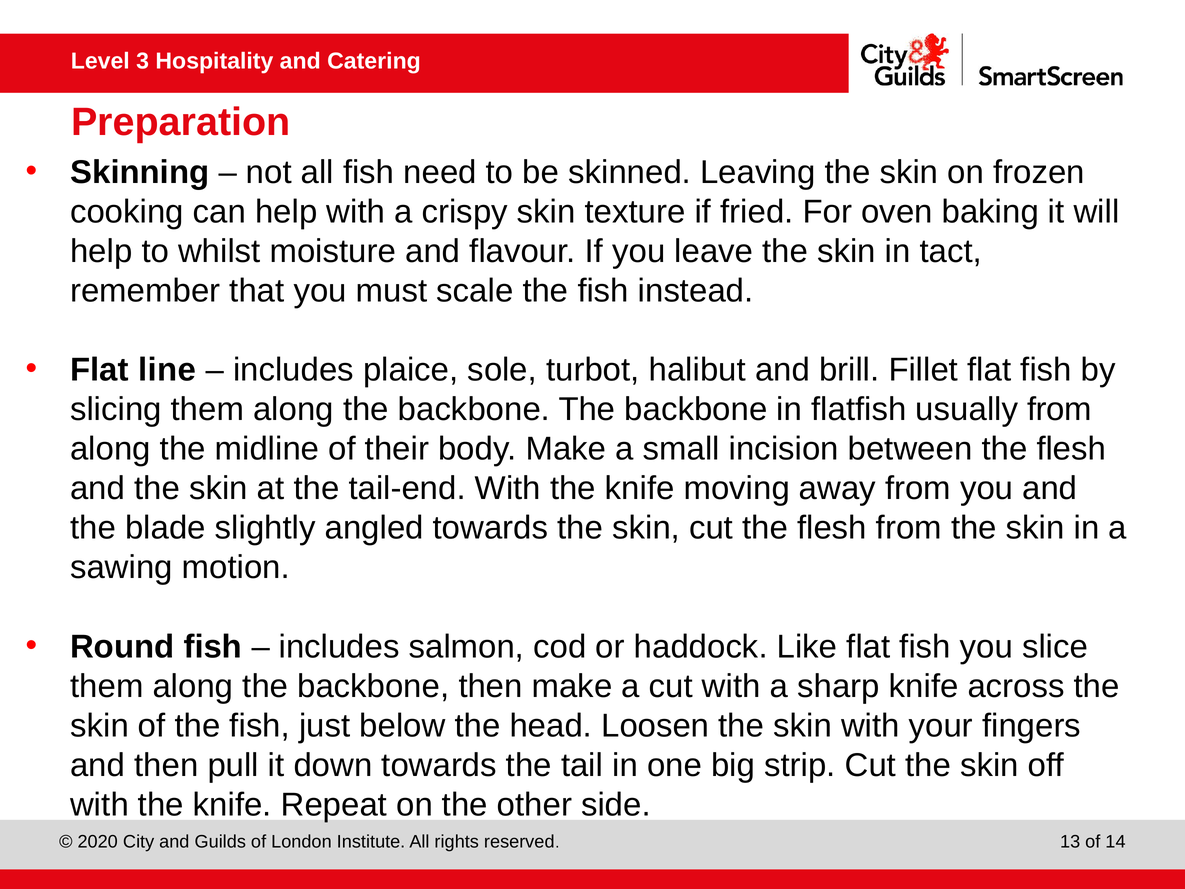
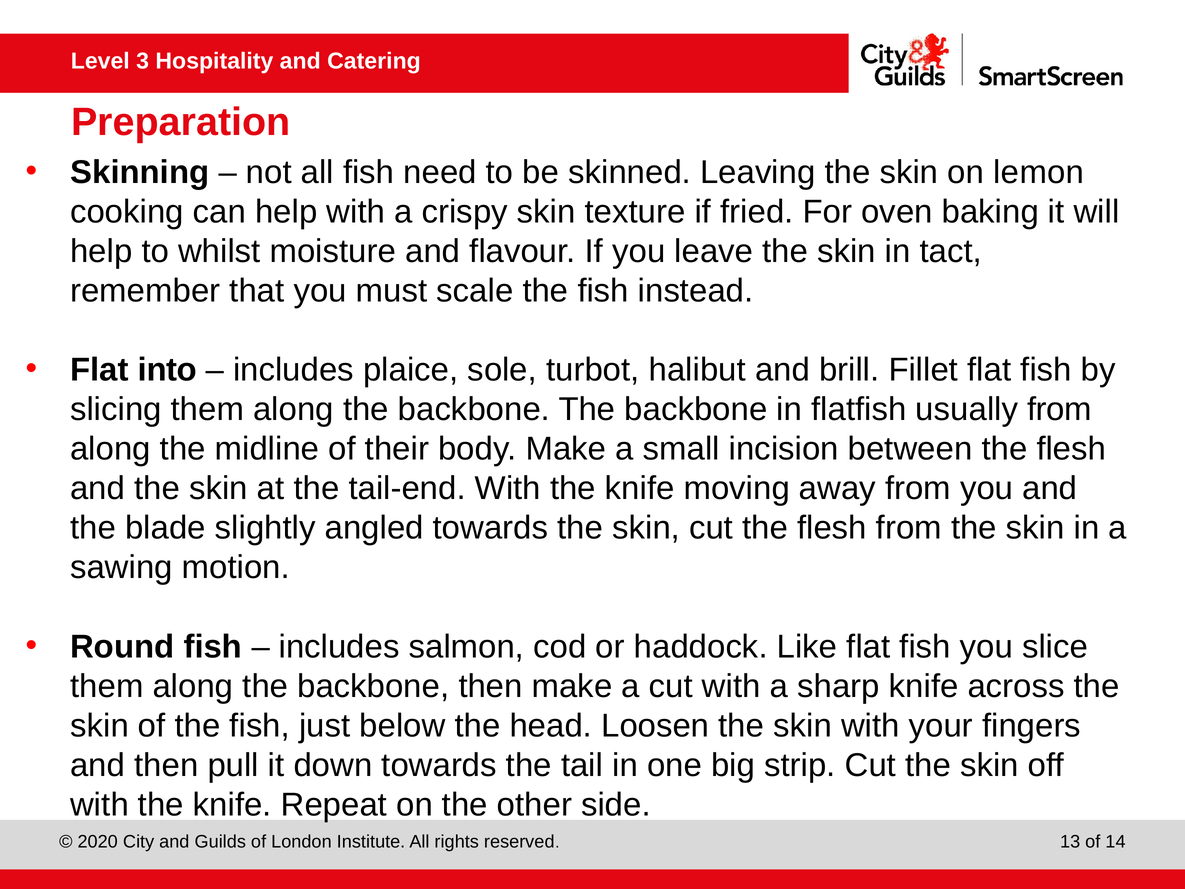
frozen: frozen -> lemon (1039, 172)
line: line -> into (167, 370)
